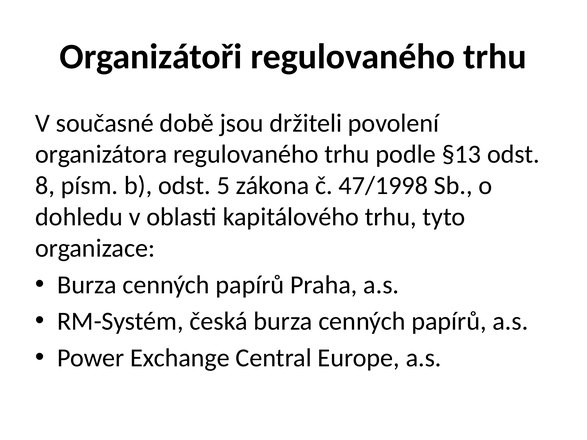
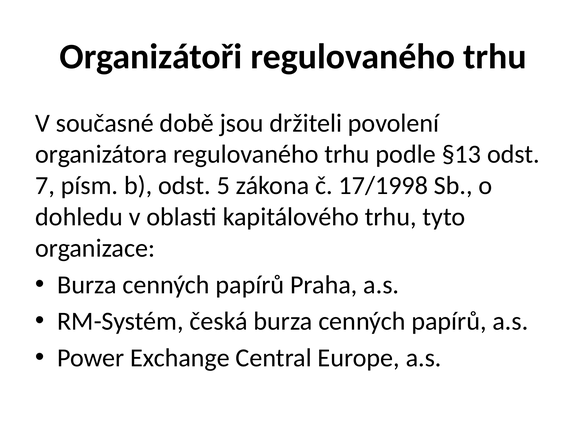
8: 8 -> 7 (45, 186)
47/1998: 47/1998 -> 17/1998 (383, 186)
